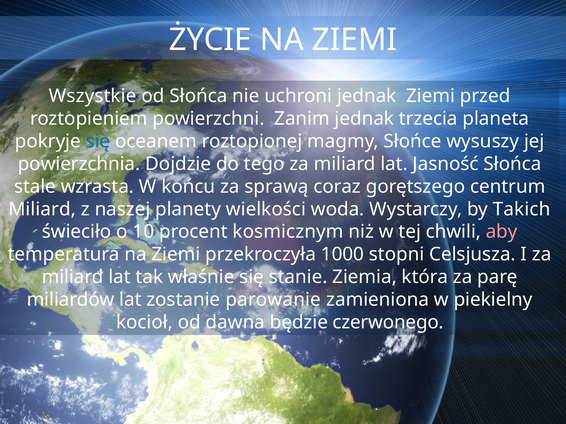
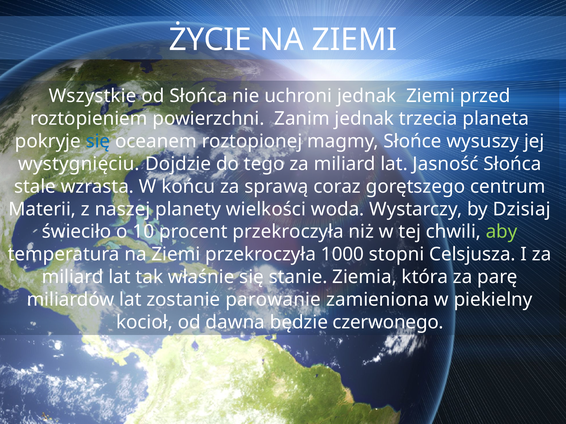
powierzchnia: powierzchnia -> wystygnięciu (79, 164)
Miliard: Miliard -> Materii (42, 209)
Takich: Takich -> Dzisiaj (522, 209)
procent kosmicznym: kosmicznym -> przekroczyła (288, 232)
aby colour: pink -> light green (502, 232)
